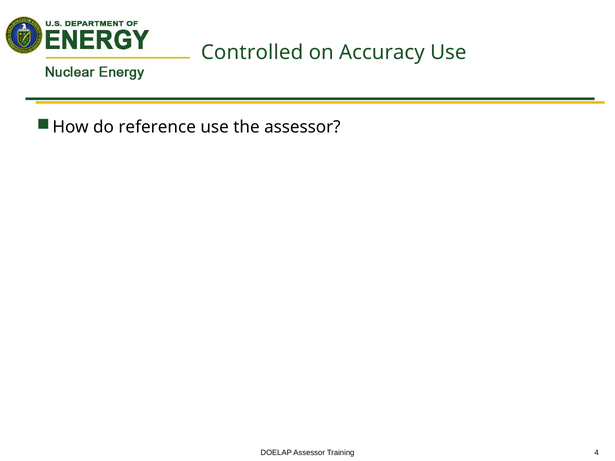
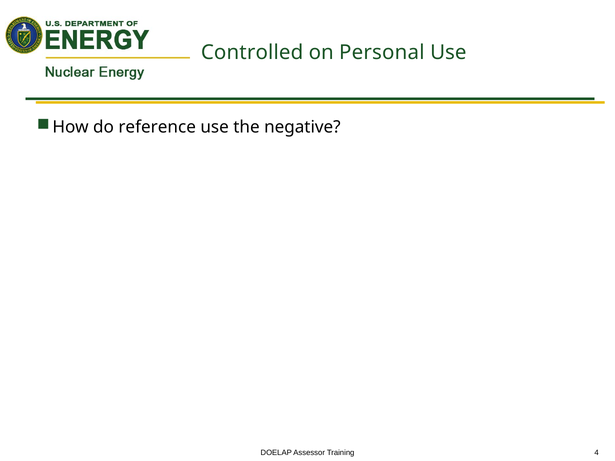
Accuracy: Accuracy -> Personal (382, 53)
the assessor: assessor -> negative (302, 127)
